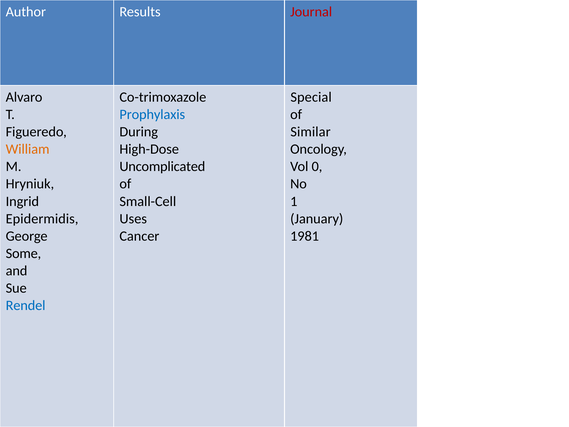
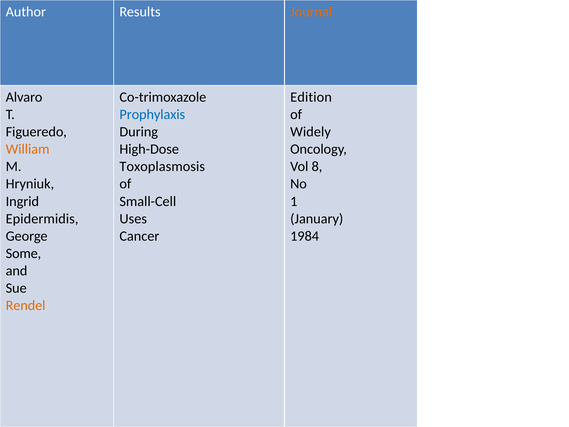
Journal colour: red -> orange (311, 12)
Special: Special -> Edition (311, 97)
Similar: Similar -> Widely (311, 132)
Uncomplicated: Uncomplicated -> Toxoplasmosis (162, 166)
0: 0 -> 8 (317, 166)
1981: 1981 -> 1984 (305, 236)
Rendel colour: blue -> orange (26, 305)
